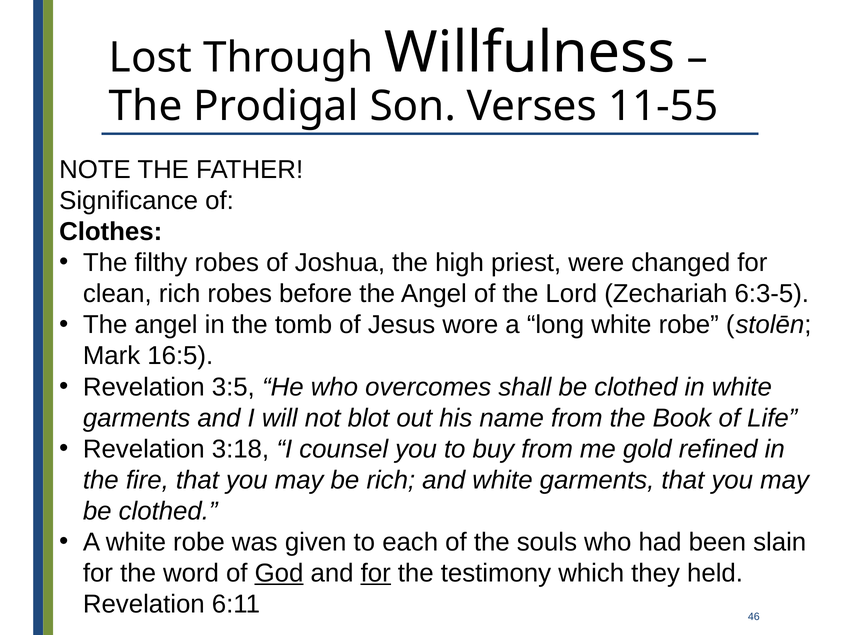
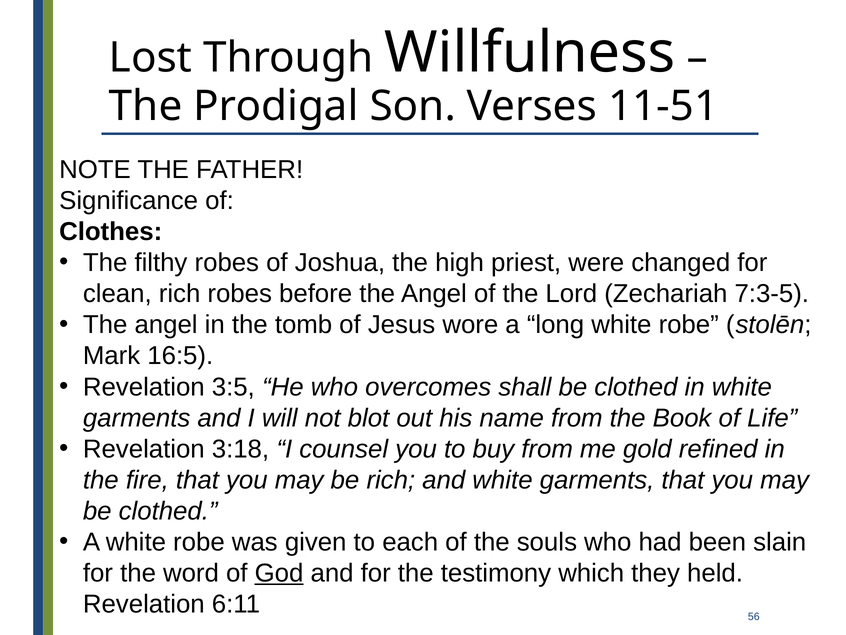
11-55: 11-55 -> 11-51 (663, 106)
6:3-5: 6:3-5 -> 7:3-5 (772, 294)
for underline: present -> none (376, 573)
46: 46 -> 56 (754, 616)
